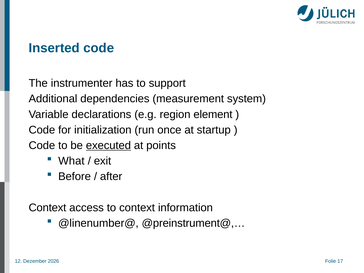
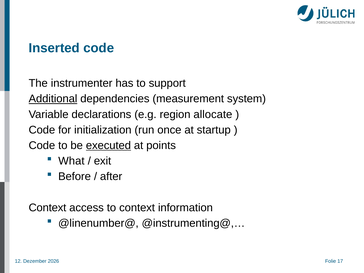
Additional underline: none -> present (53, 99)
element: element -> allocate (213, 114)
@preinstrument@,…: @preinstrument@,… -> @instrumenting@,… (193, 223)
